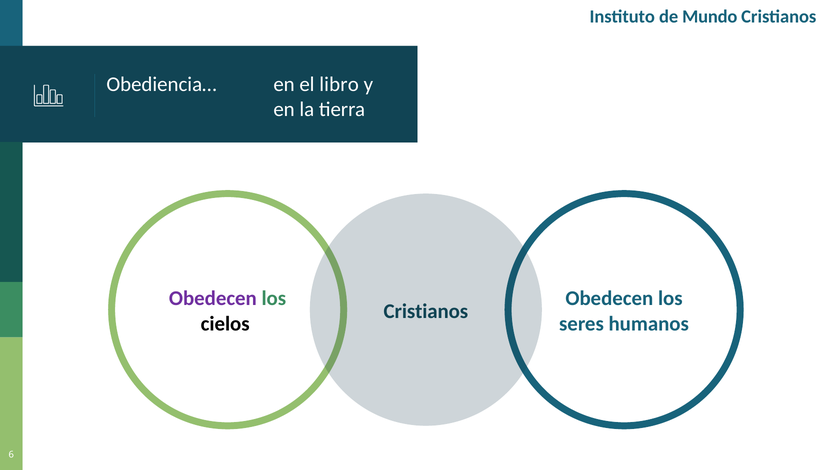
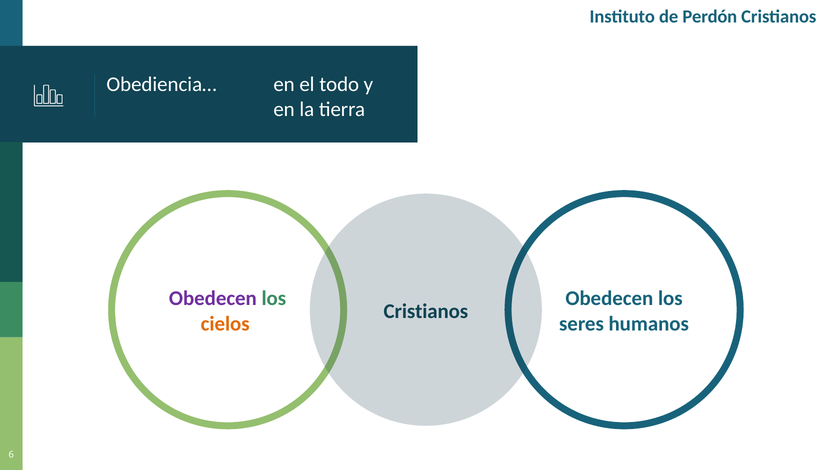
Mundo: Mundo -> Perdón (710, 17)
libro: libro -> todo (339, 84)
cielos colour: black -> orange (225, 323)
